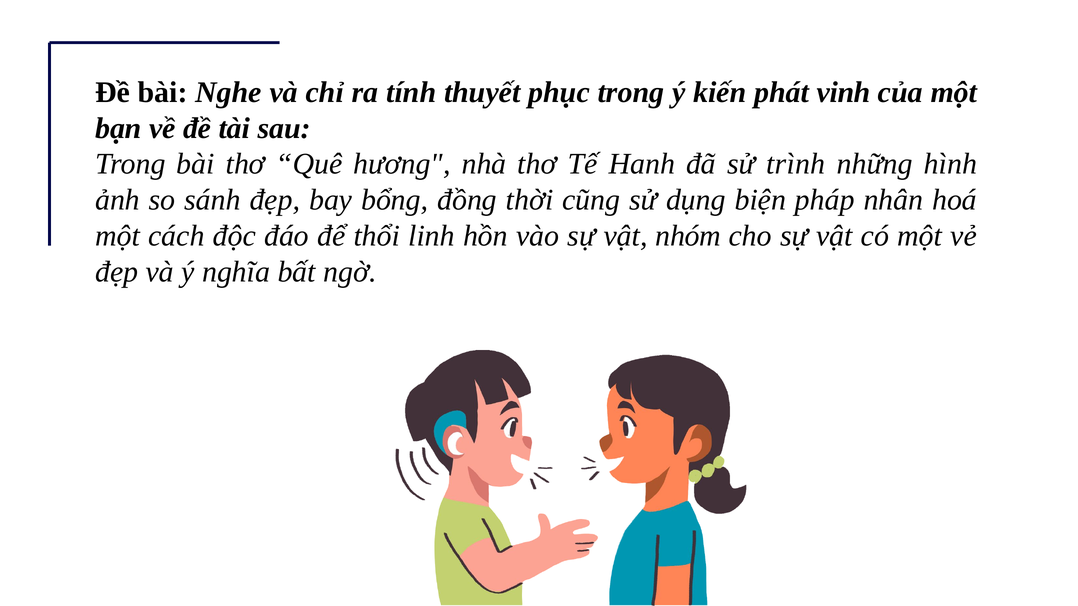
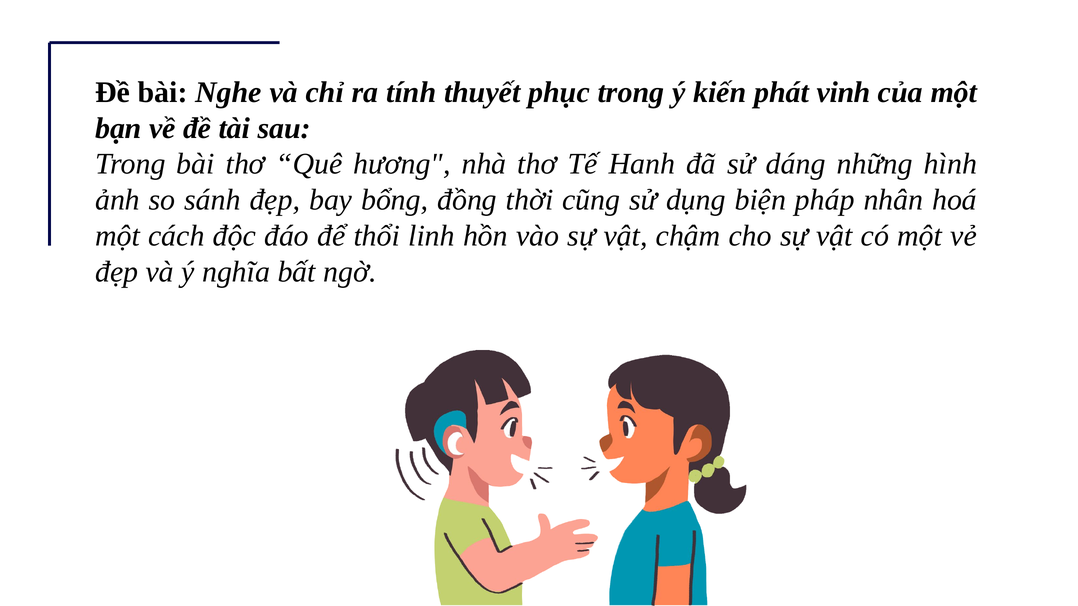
trình: trình -> dáng (796, 164)
nhóm: nhóm -> chậm (688, 236)
